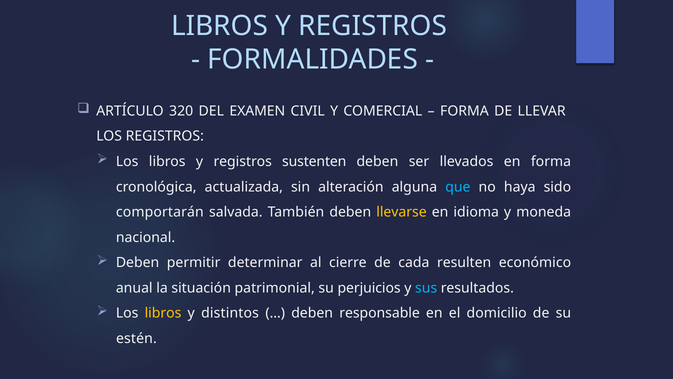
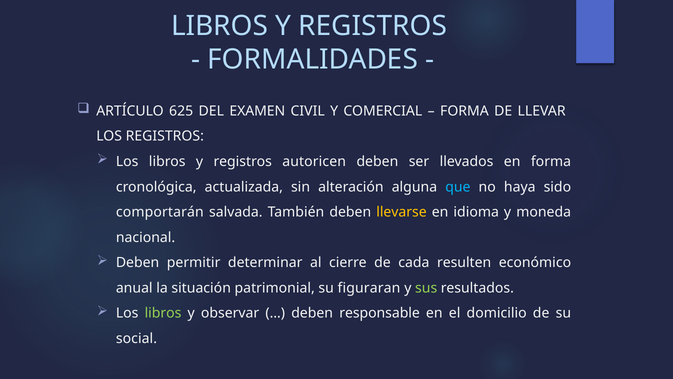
320: 320 -> 625 (181, 111)
sustenten: sustenten -> autoricen (314, 161)
perjuicios: perjuicios -> figuraran (369, 288)
sus colour: light blue -> light green (426, 288)
libros colour: yellow -> light green (163, 313)
distintos: distintos -> observar (230, 313)
estén: estén -> social (136, 338)
